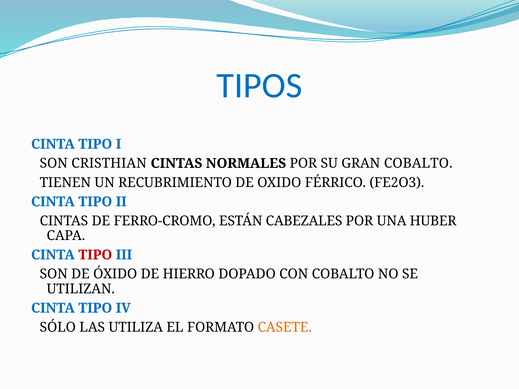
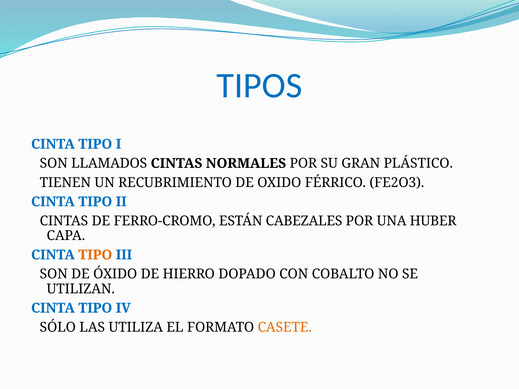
CRISTHIAN: CRISTHIAN -> LLAMADOS (109, 163)
GRAN COBALTO: COBALTO -> PLÁSTICO (418, 163)
TIPO colour: red -> orange (95, 255)
